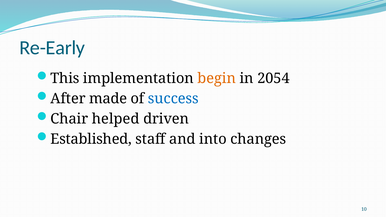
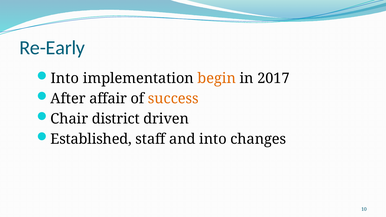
This: This -> Into (65, 78)
2054: 2054 -> 2017 (273, 78)
made: made -> affair (108, 99)
success colour: blue -> orange (173, 99)
helped: helped -> district (116, 119)
